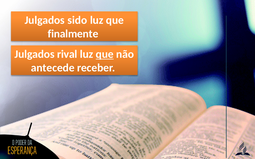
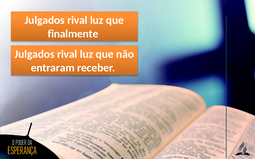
sido: sido -> rival (77, 20)
que underline: present -> none (105, 54)
antecede: antecede -> entraram (53, 68)
